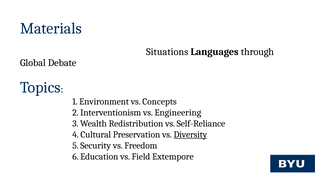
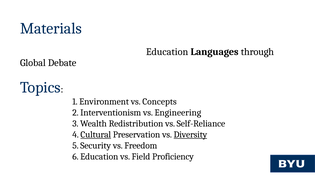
Situations: Situations -> Education (167, 52)
Cultural underline: none -> present (96, 135)
Extempore: Extempore -> Proficiency (173, 157)
